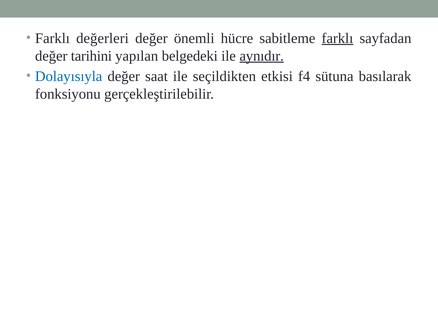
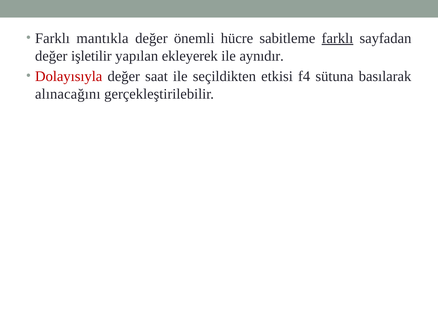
değerleri: değerleri -> mantıkla (102, 38)
tarihini: tarihini -> işletilir (91, 56)
belgedeki: belgedeki -> ekleyerek (190, 56)
aynıdır underline: present -> none (262, 56)
Dolayısıyla colour: blue -> red (69, 76)
fonksiyonu: fonksiyonu -> alınacağını (68, 94)
